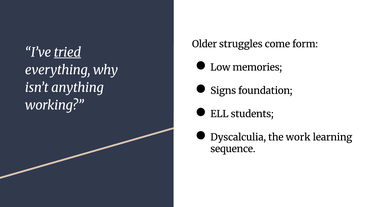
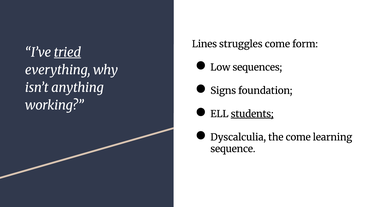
Older: Older -> Lines (204, 44)
memories: memories -> sequences (257, 67)
students underline: none -> present (252, 114)
the work: work -> come (298, 137)
